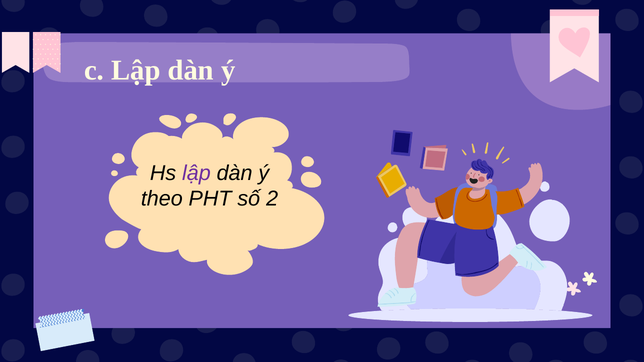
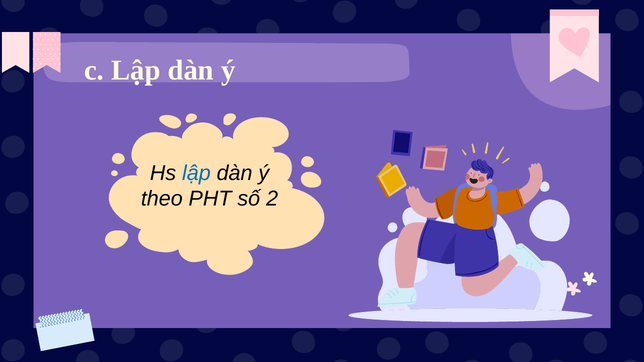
lập colour: purple -> blue (196, 173)
